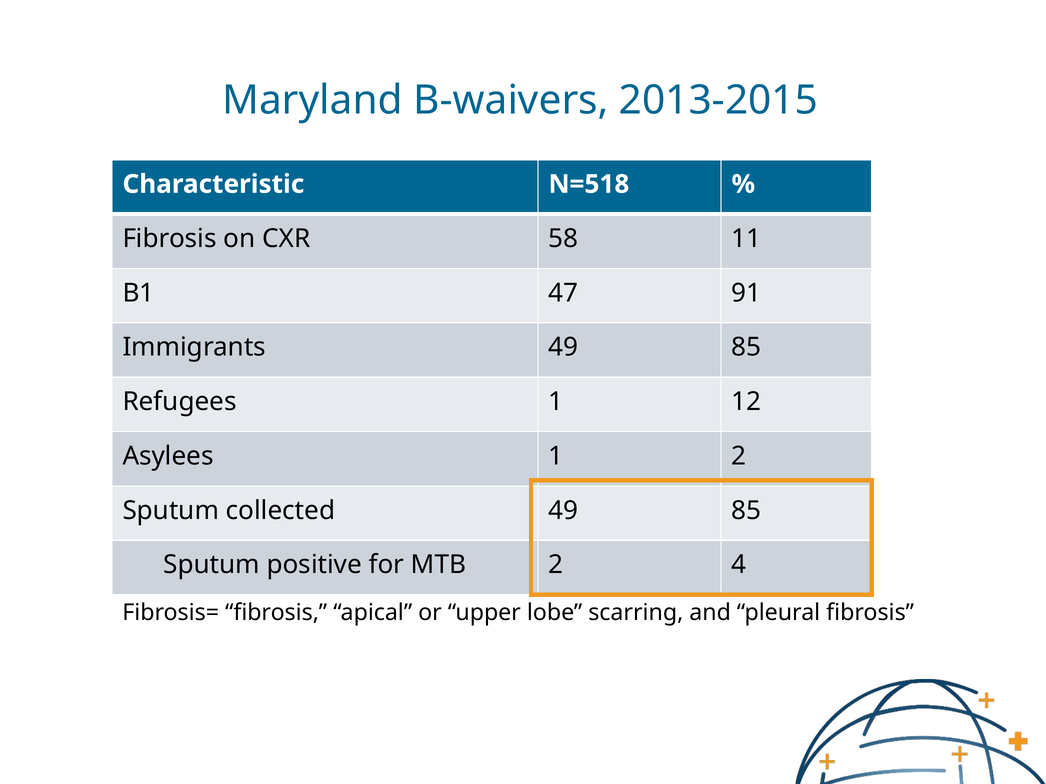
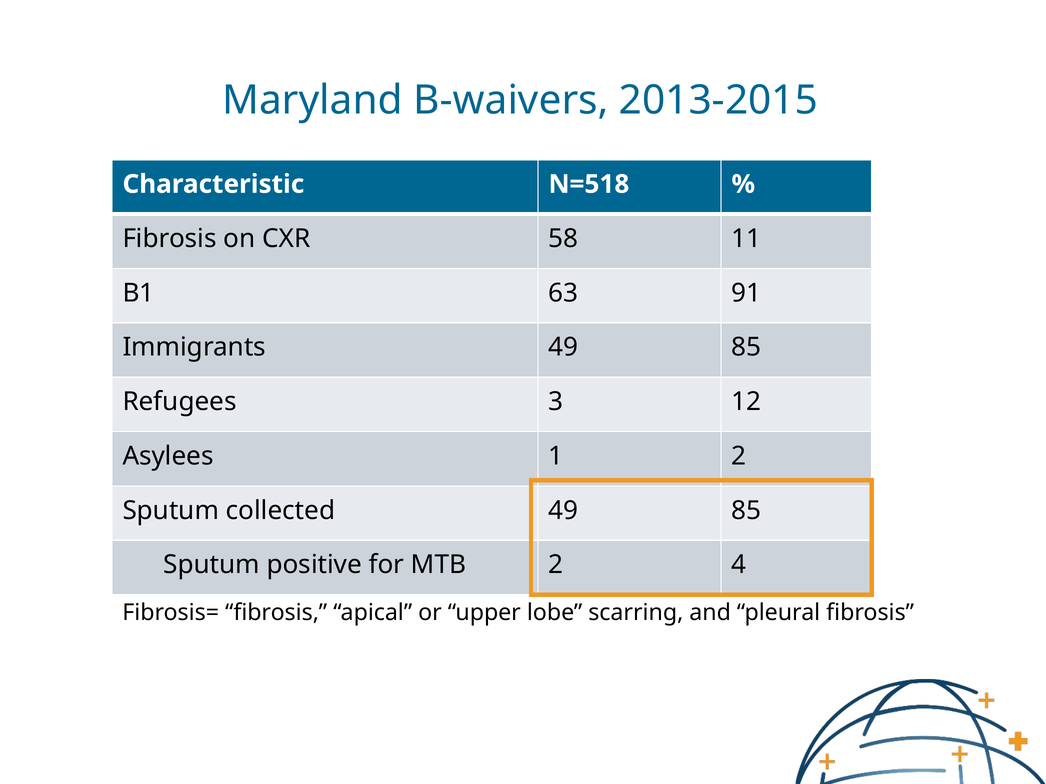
47: 47 -> 63 (563, 293)
Refugees 1: 1 -> 3 (556, 402)
